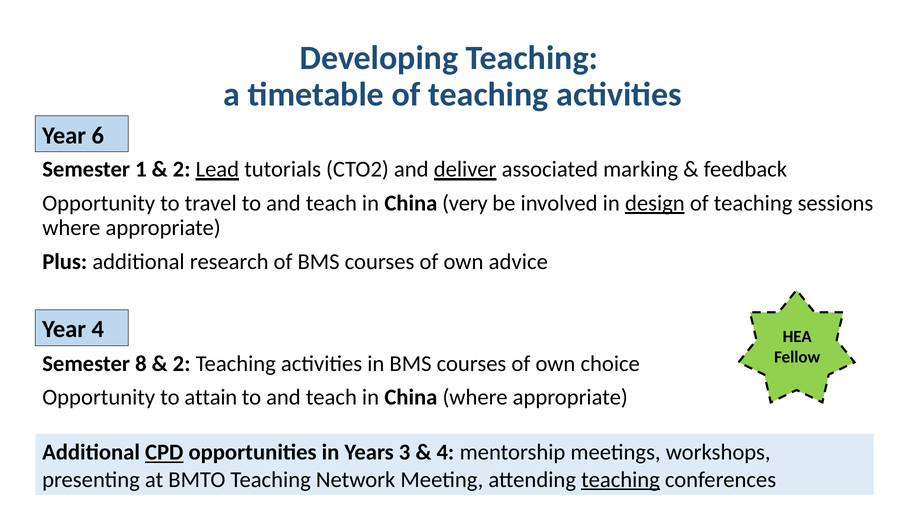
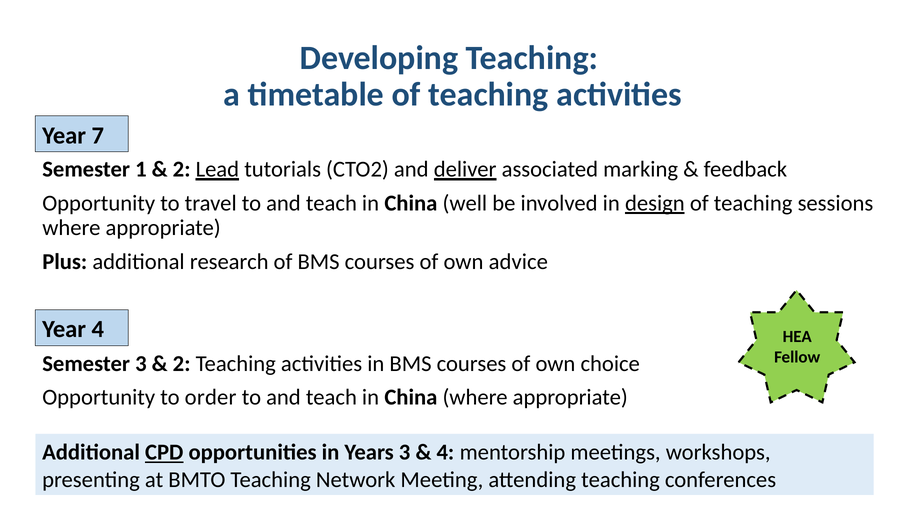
6: 6 -> 7 (98, 135)
very: very -> well (465, 203)
Semester 8: 8 -> 3 (141, 363)
attain: attain -> order (211, 397)
teaching underline: present -> none (621, 479)
